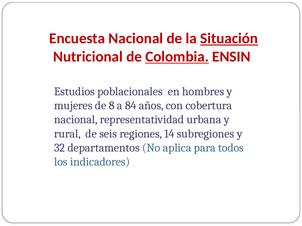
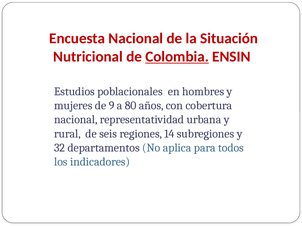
Situación underline: present -> none (229, 39)
8: 8 -> 9 (112, 106)
84: 84 -> 80 (131, 106)
